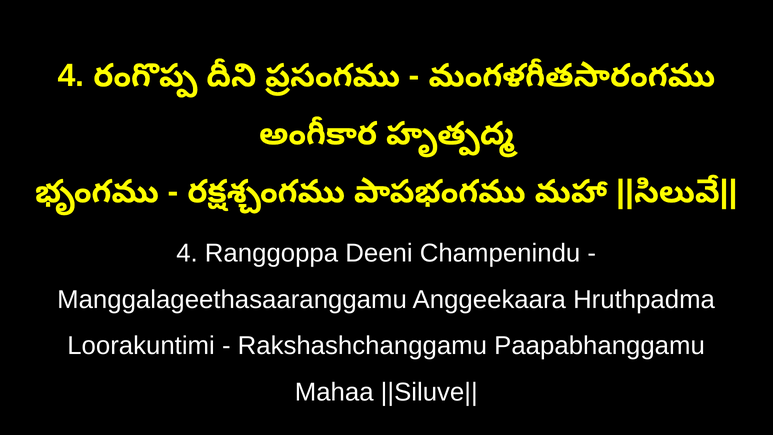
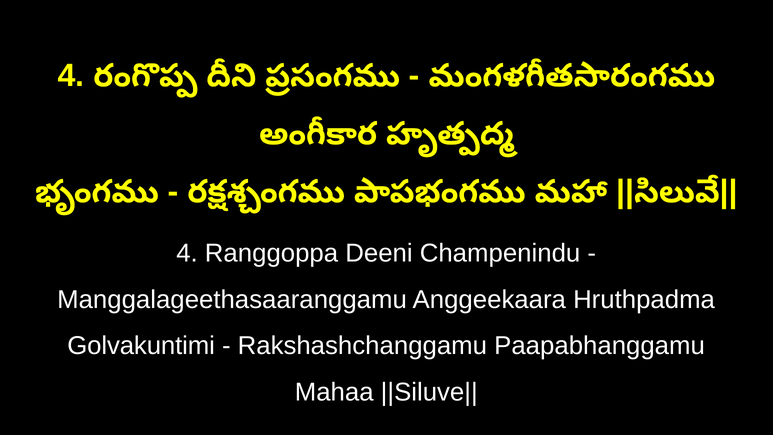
Loorakuntimi: Loorakuntimi -> Golvakuntimi (141, 346)
